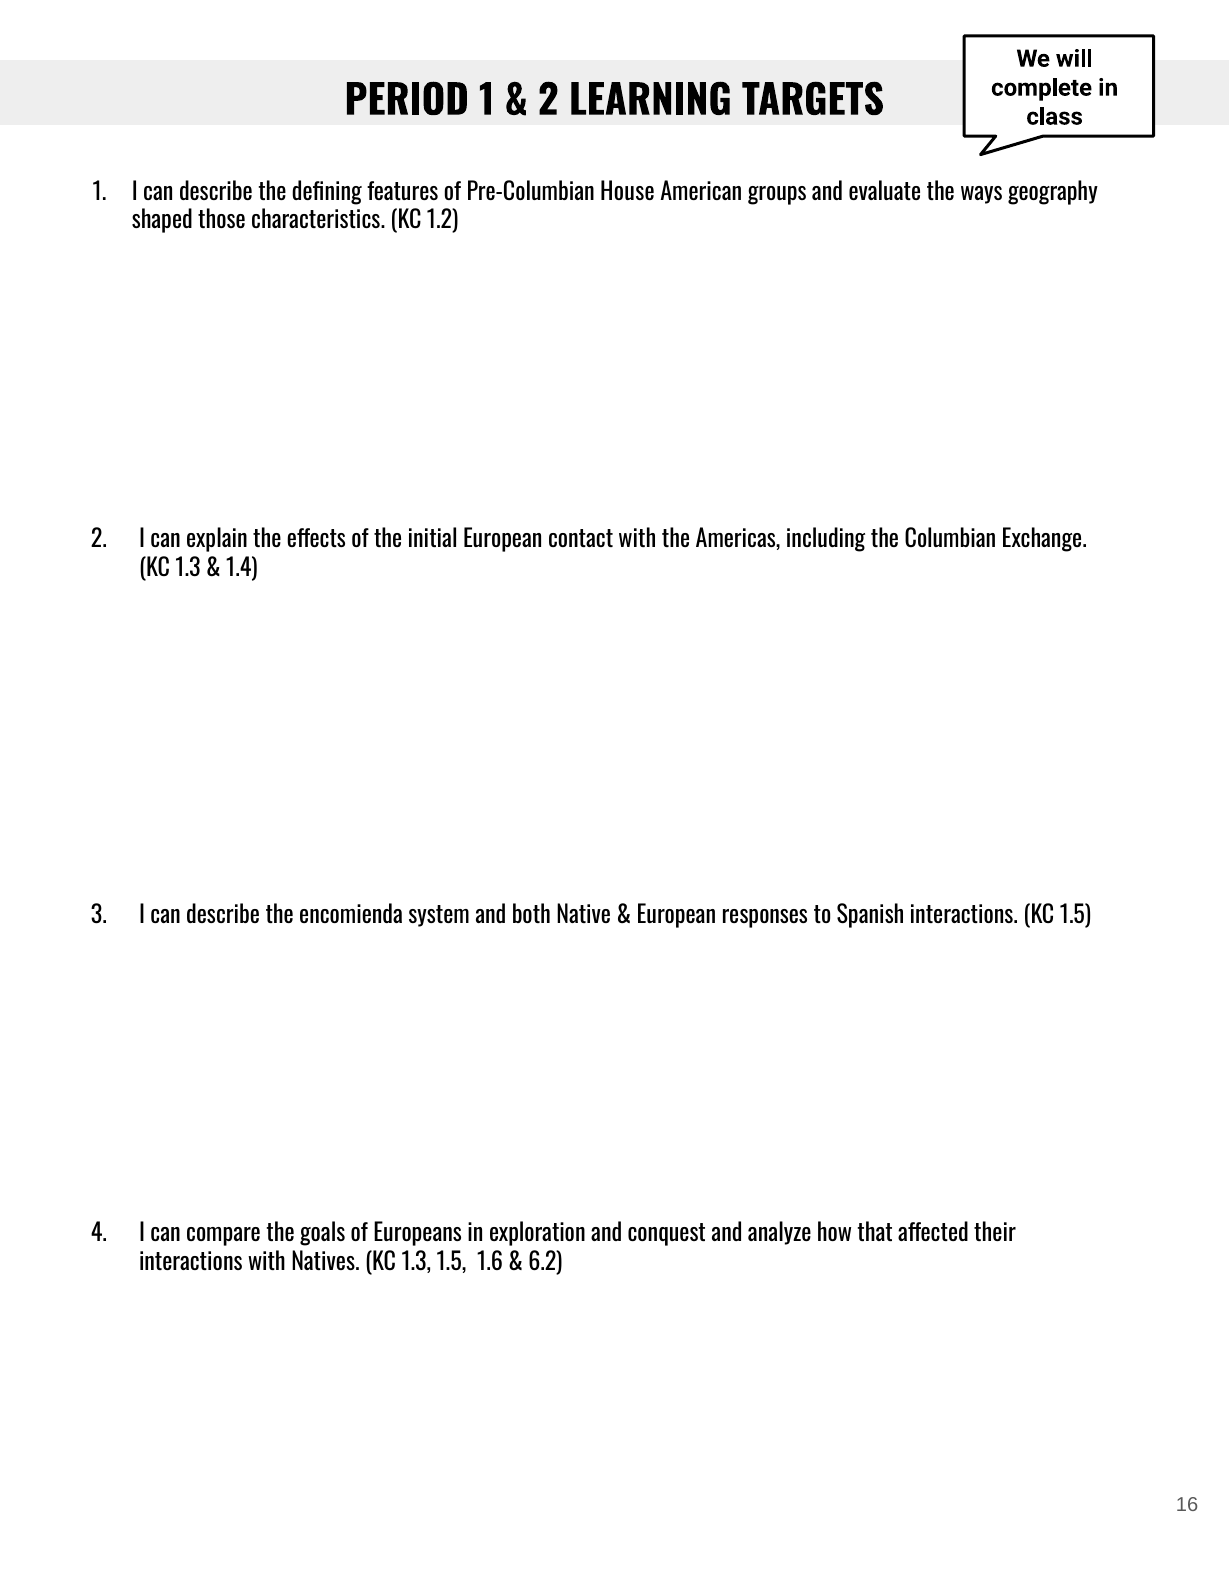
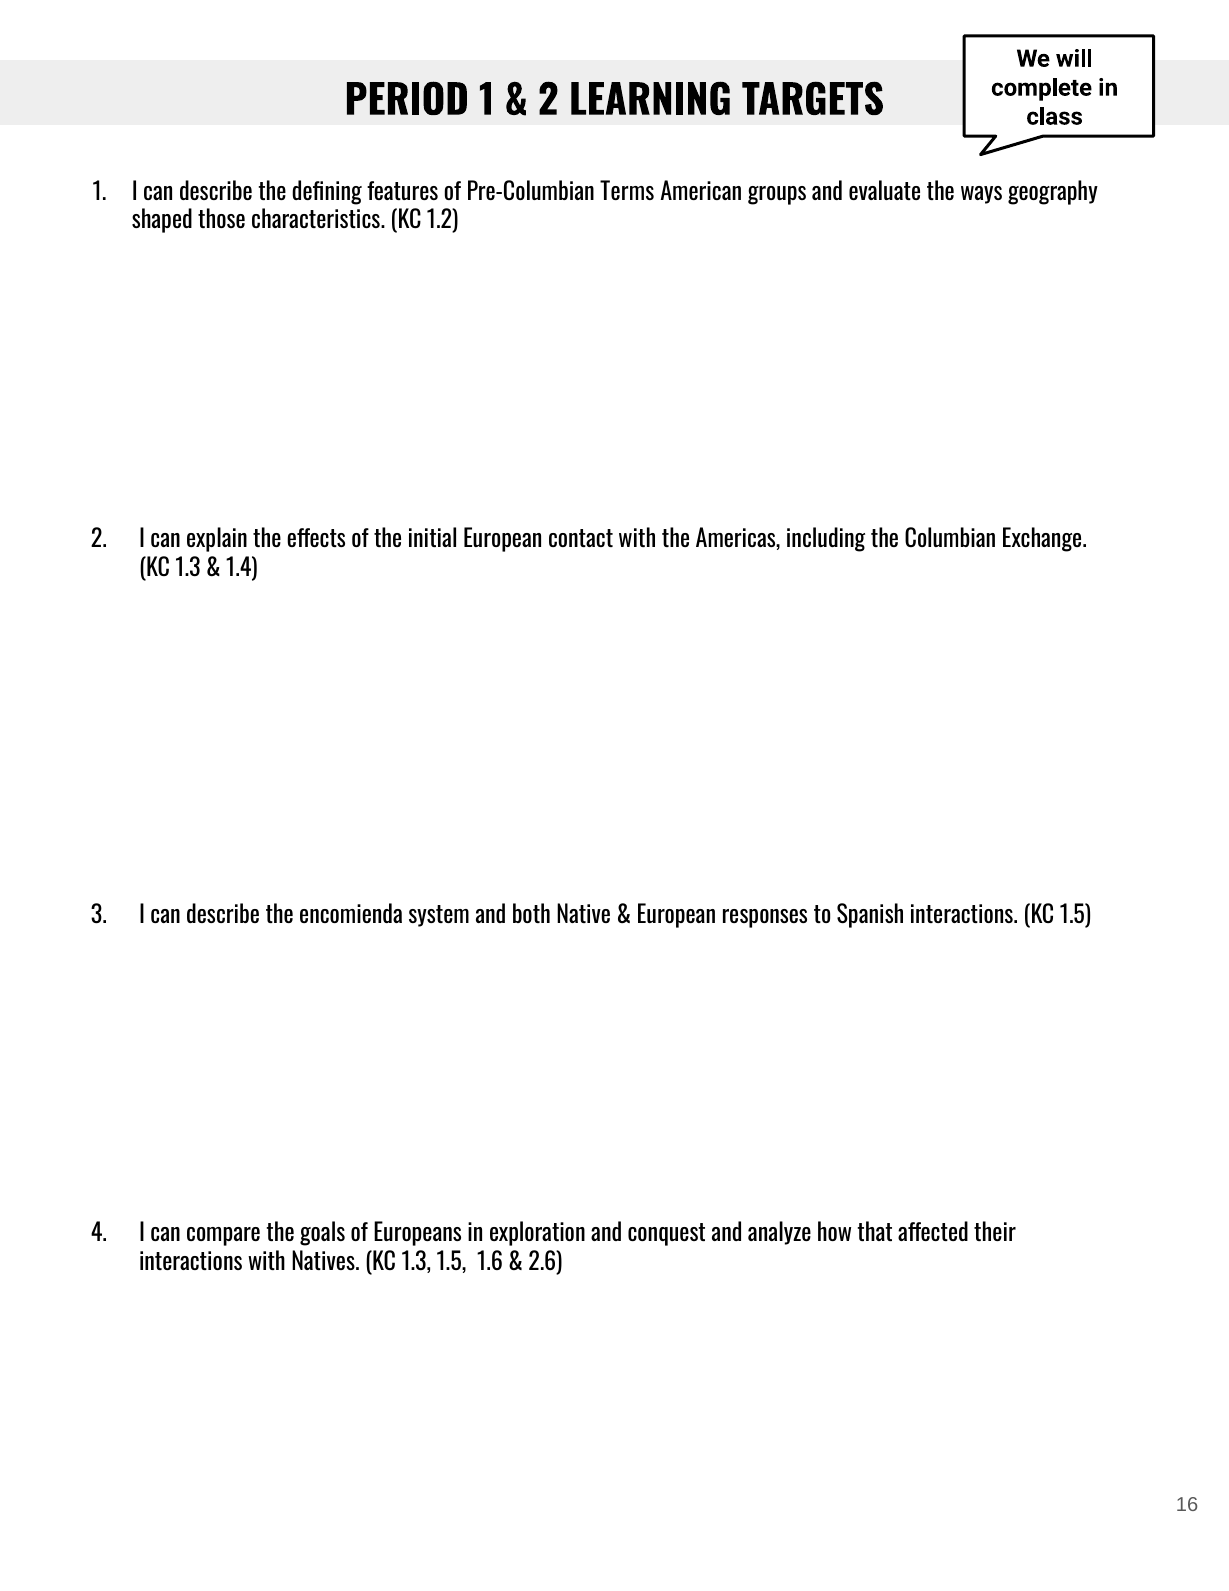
House: House -> Terms (627, 192)
6.2: 6.2 -> 2.6 (545, 1262)
